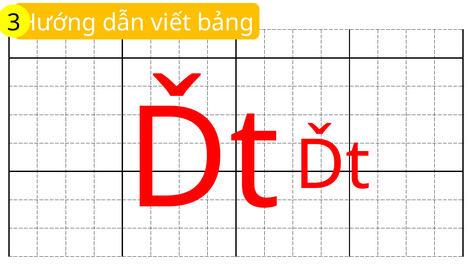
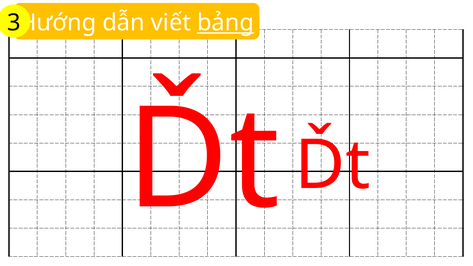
bảng underline: none -> present (226, 23)
